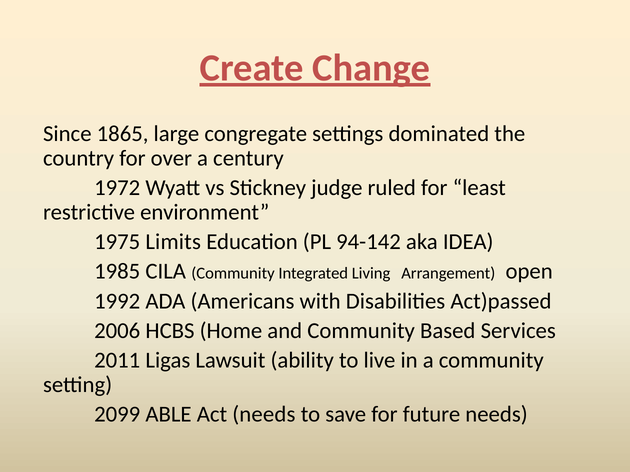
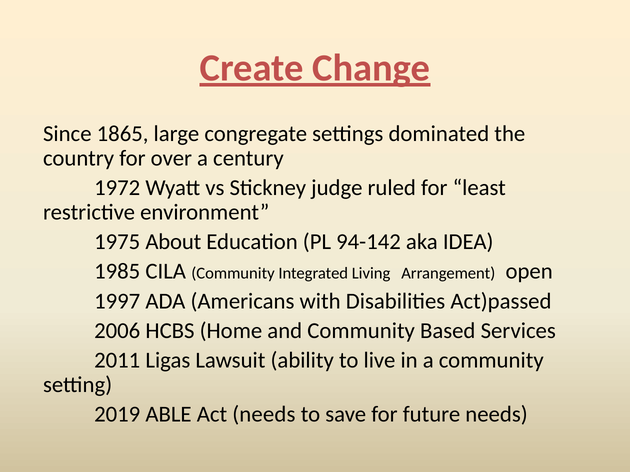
Limits: Limits -> About (173, 242)
1992: 1992 -> 1997 (117, 301)
2099: 2099 -> 2019 (117, 415)
